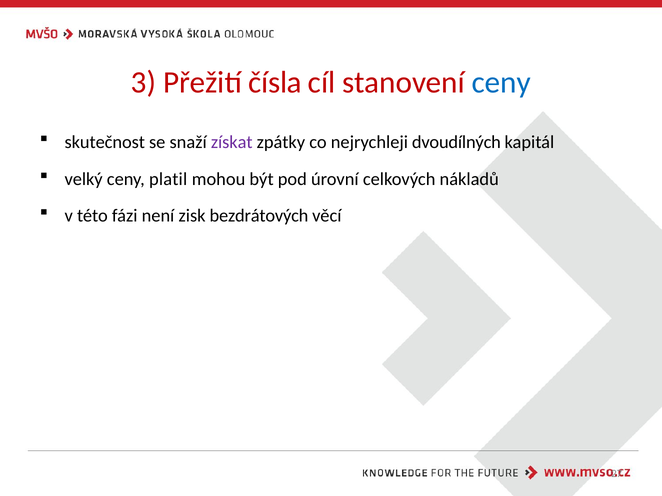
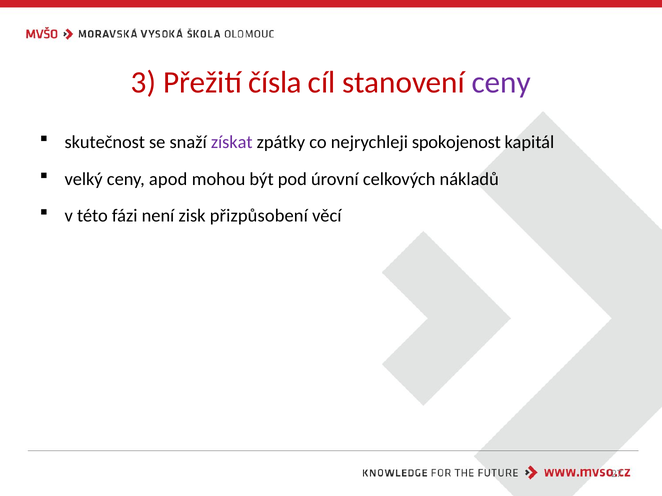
ceny colour: blue -> purple (501, 83)
dvoudílných: dvoudílných -> spokojenost (456, 143)
platil: platil -> apod (168, 179)
bezdrátových: bezdrátových -> přizpůsobení (259, 216)
